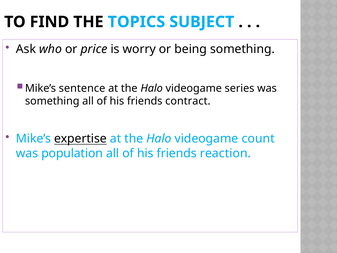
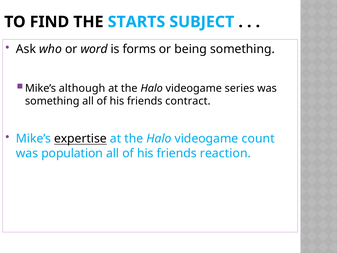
TOPICS: TOPICS -> STARTS (136, 22)
price: price -> word (94, 49)
worry: worry -> forms (139, 49)
sentence: sentence -> although (82, 88)
